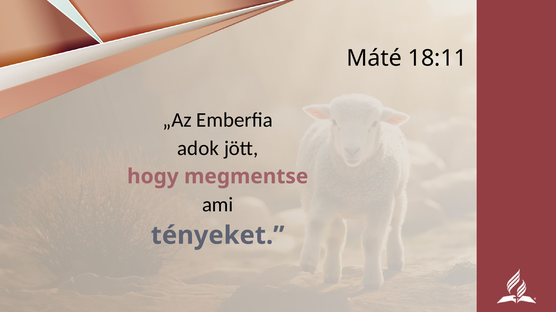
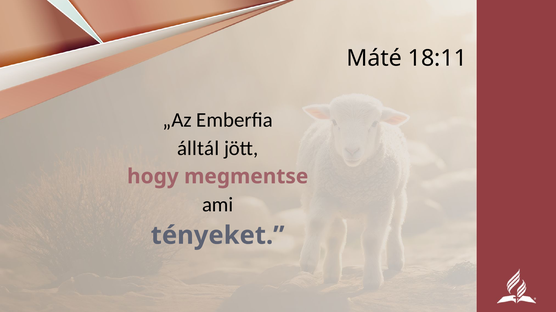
adok: adok -> álltál (198, 149)
